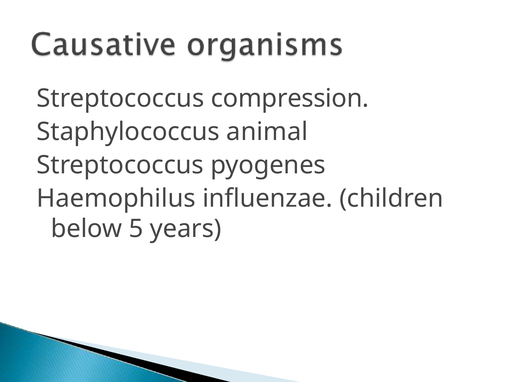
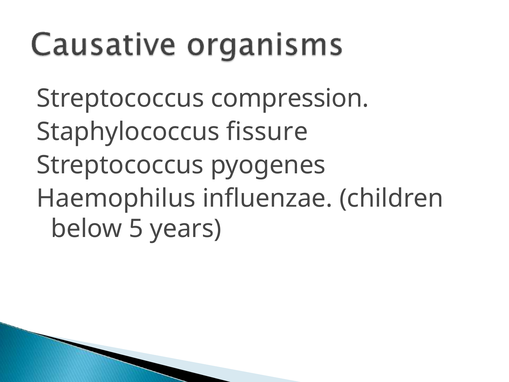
animal: animal -> fissure (267, 132)
